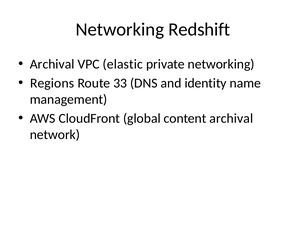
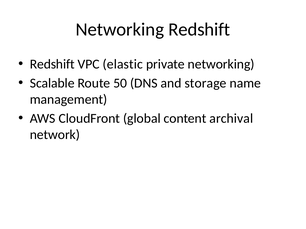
Archival: Archival -> Redshift (52, 64)
Regions: Regions -> Scalable (52, 83)
33: 33 -> 50 (120, 83)
identity: identity -> storage (206, 83)
